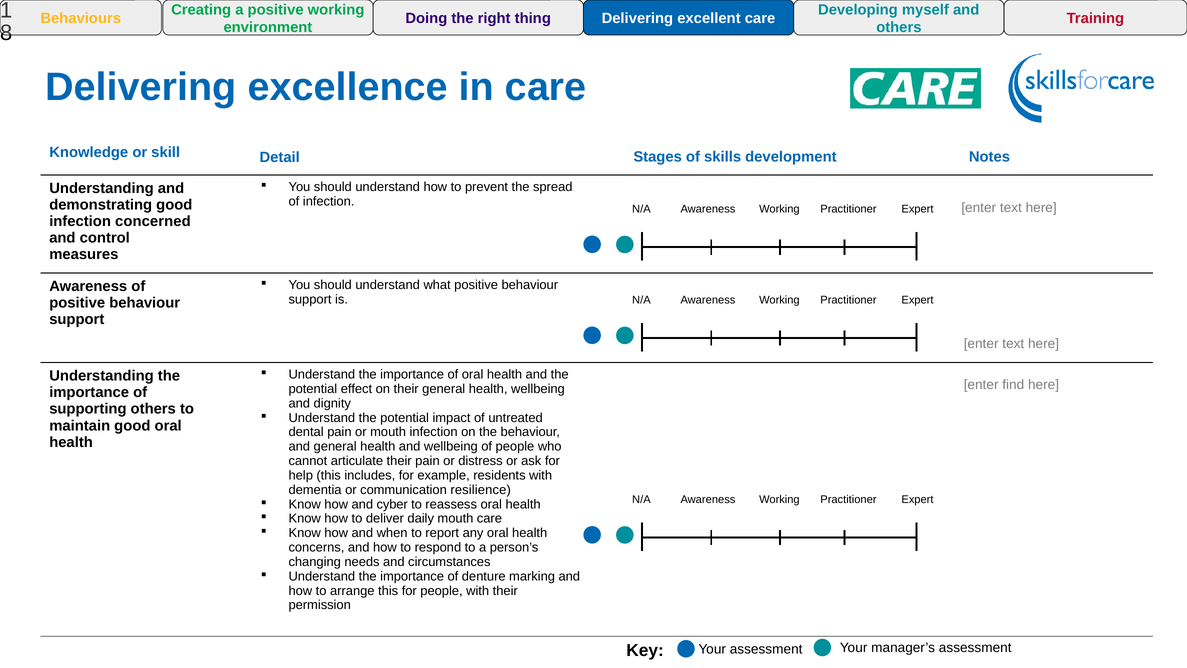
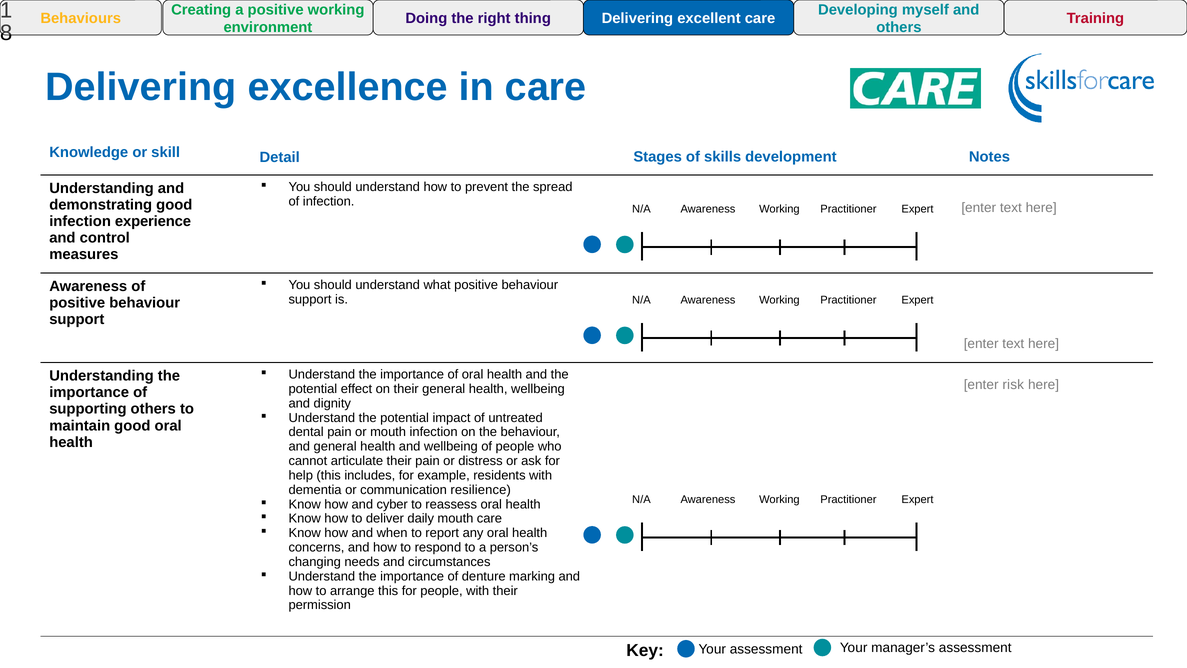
concerned: concerned -> experience (153, 221)
find: find -> risk (1013, 385)
